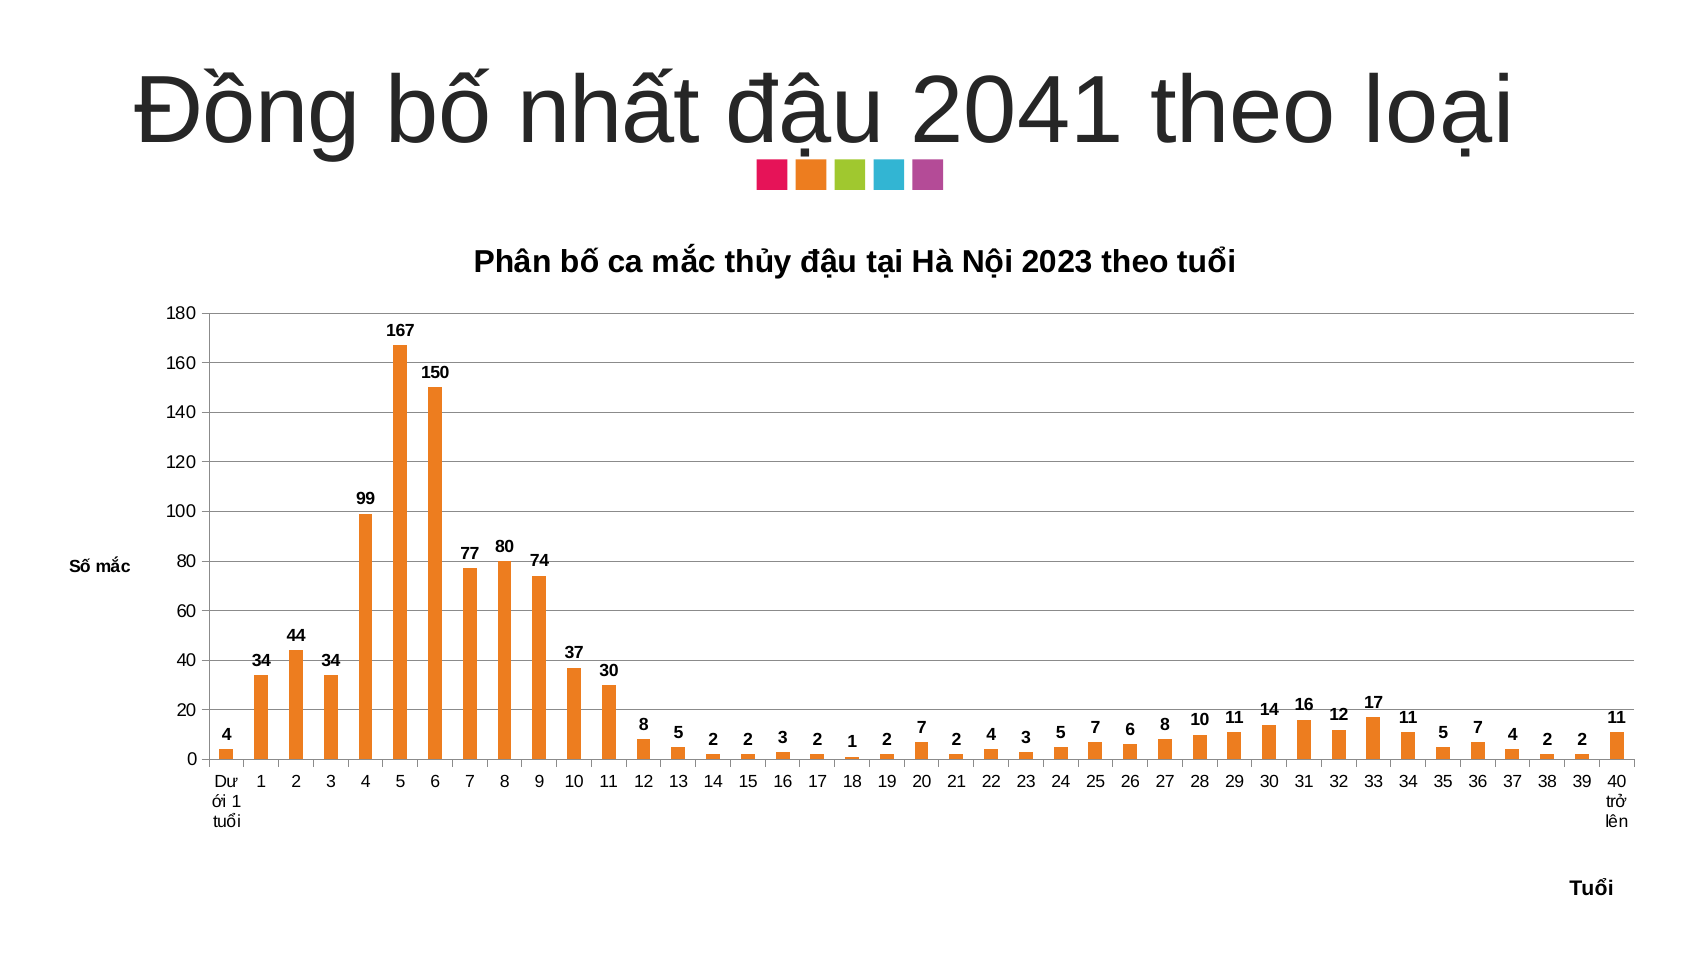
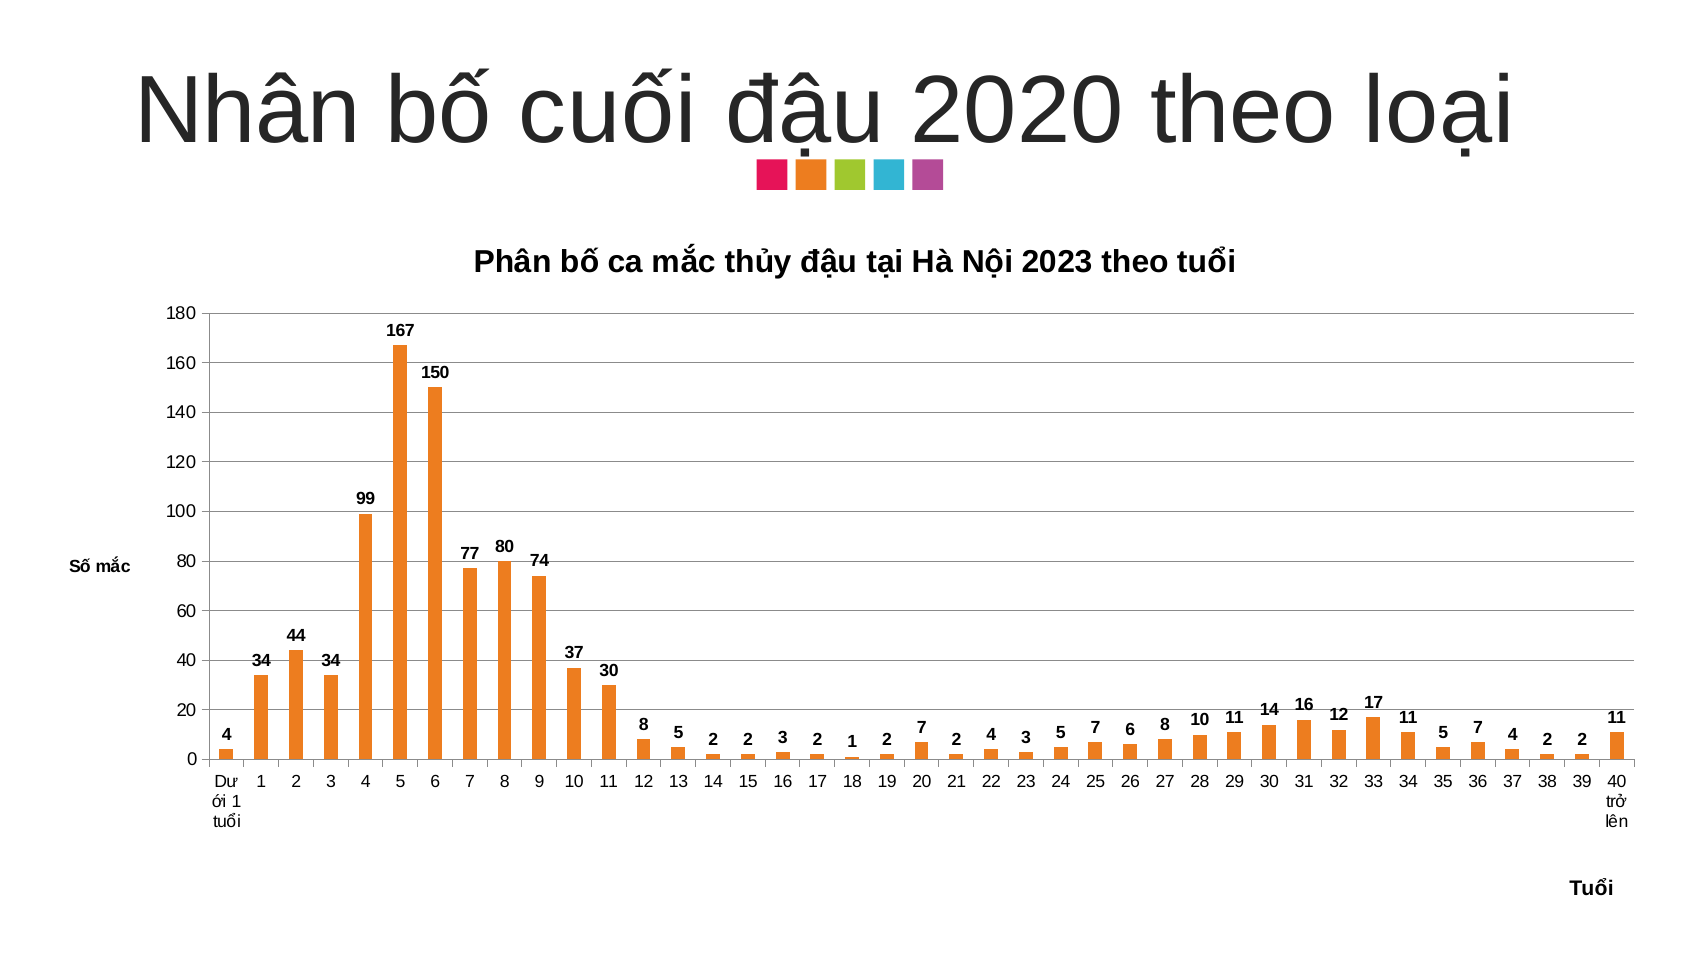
Đồng: Đồng -> Nhân (248, 111)
nhất: nhất -> cuối (608, 111)
2041: 2041 -> 2020 (1017, 111)
